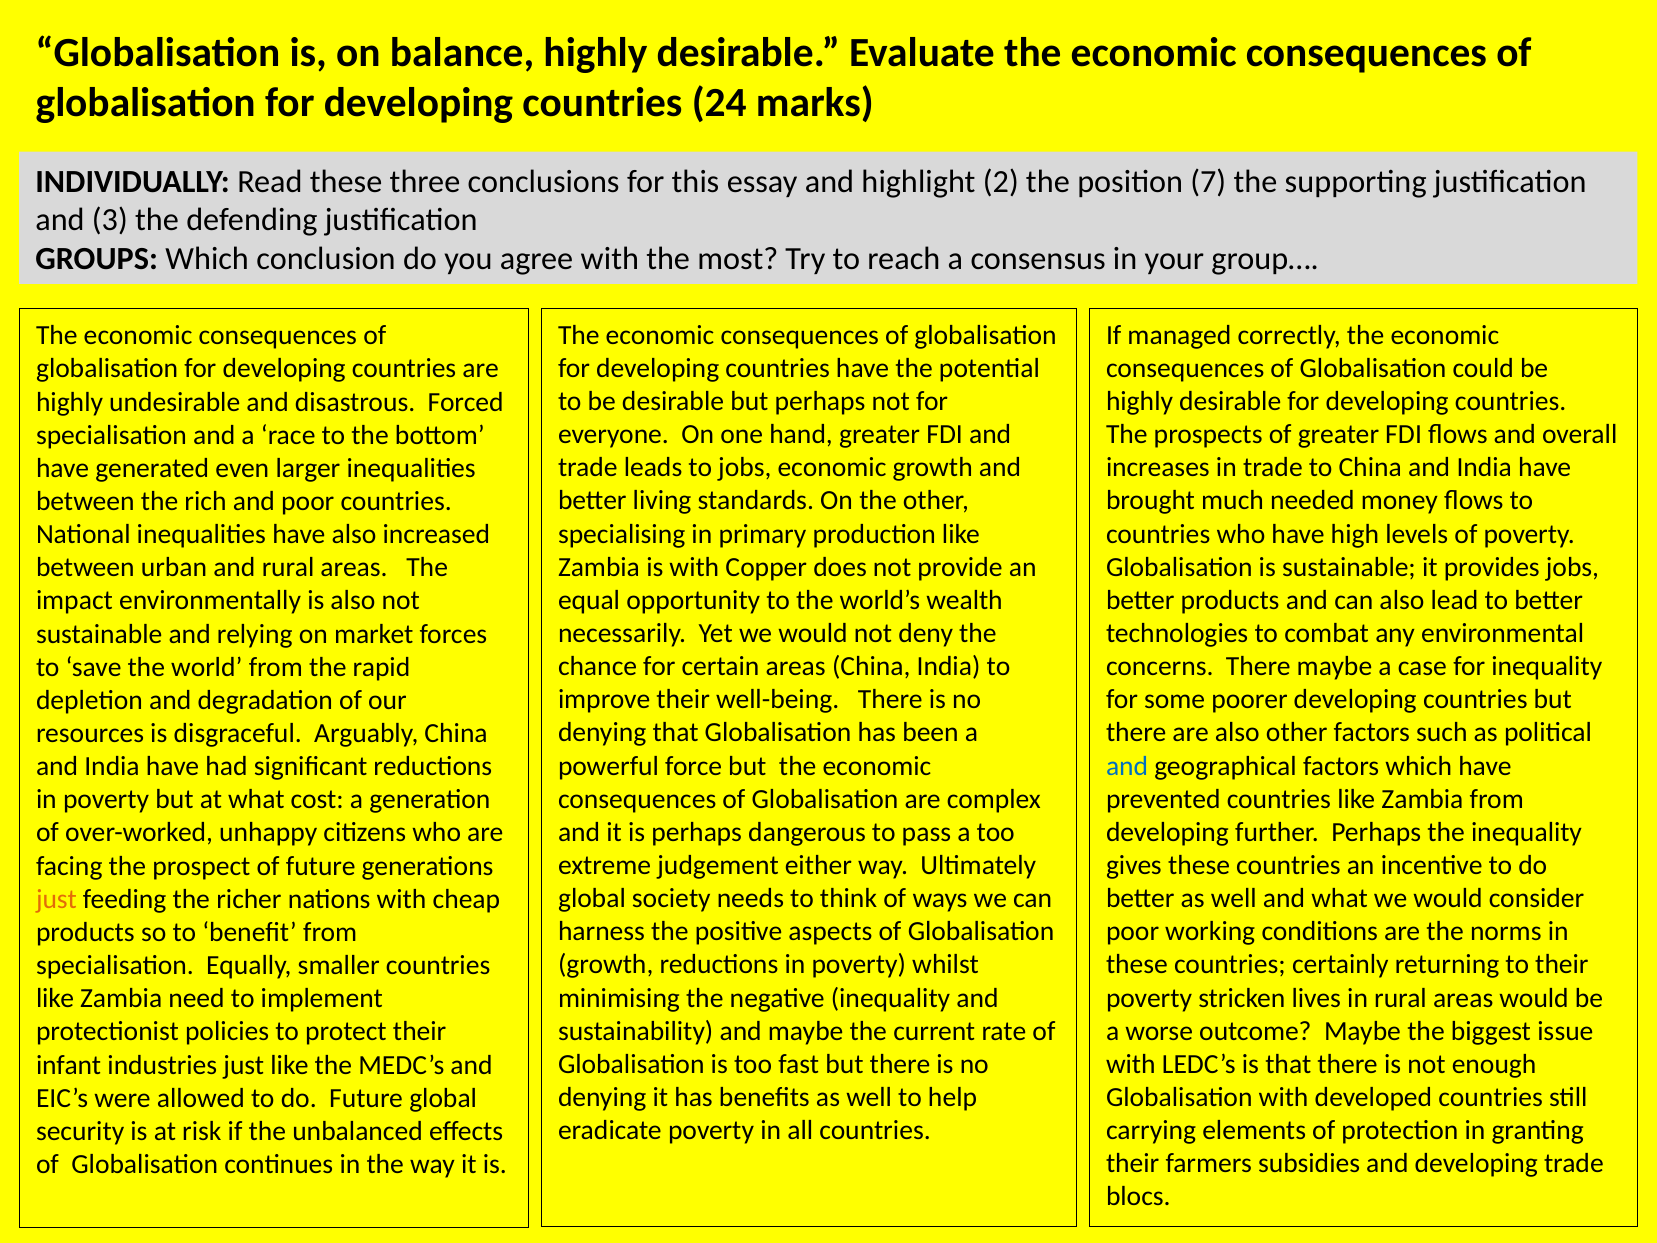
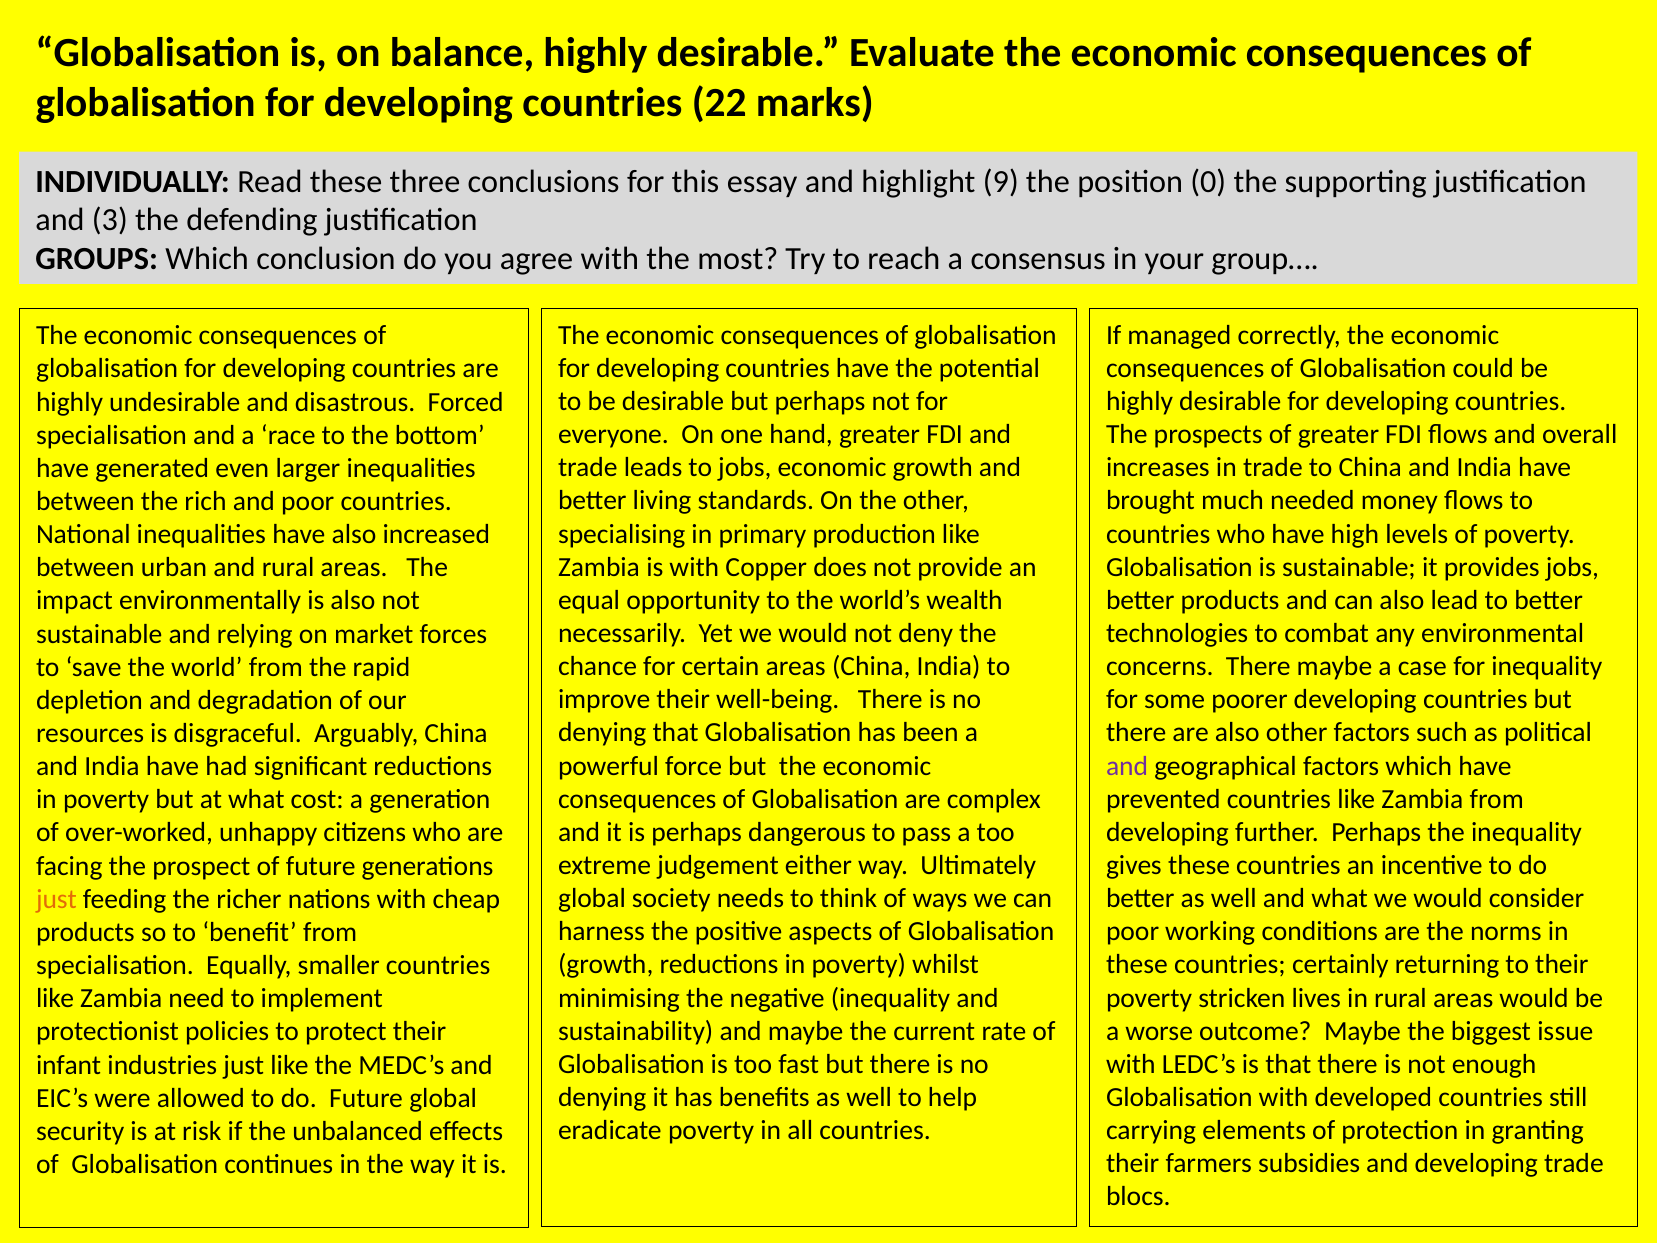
24: 24 -> 22 (719, 102)
2: 2 -> 9 (1001, 181)
7: 7 -> 0 (1208, 181)
and colour: blue -> purple (1127, 766)
